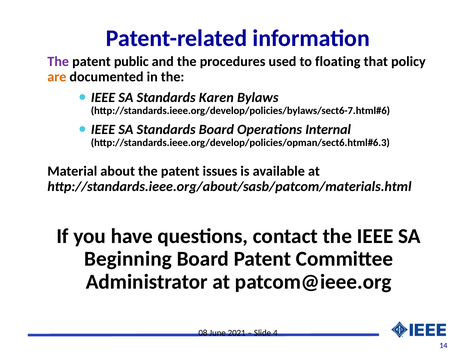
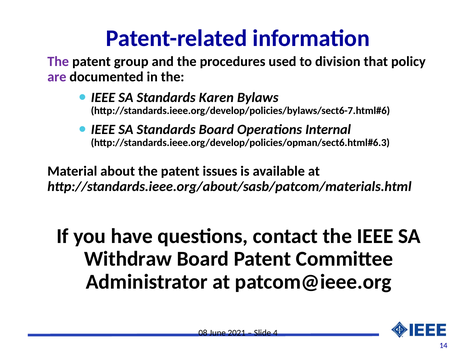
public: public -> group (131, 62)
floating: floating -> division (338, 62)
are colour: orange -> purple (57, 77)
Beginning: Beginning -> Withdraw (128, 259)
